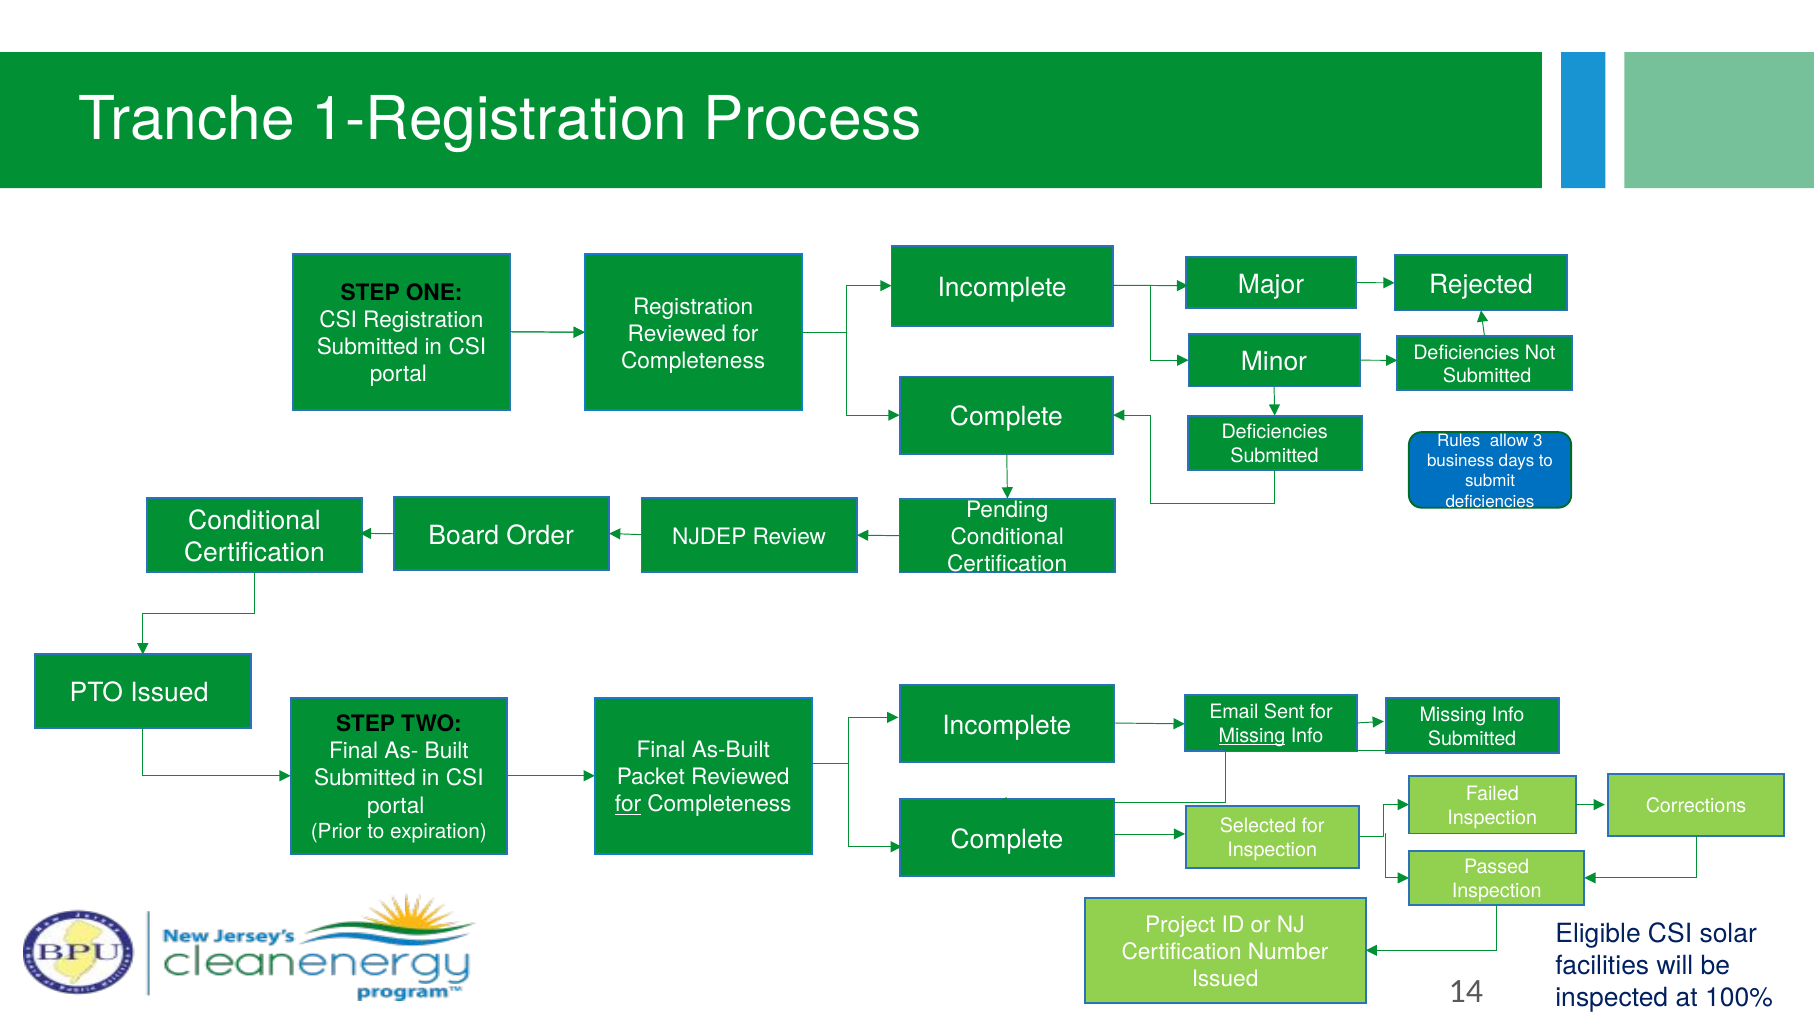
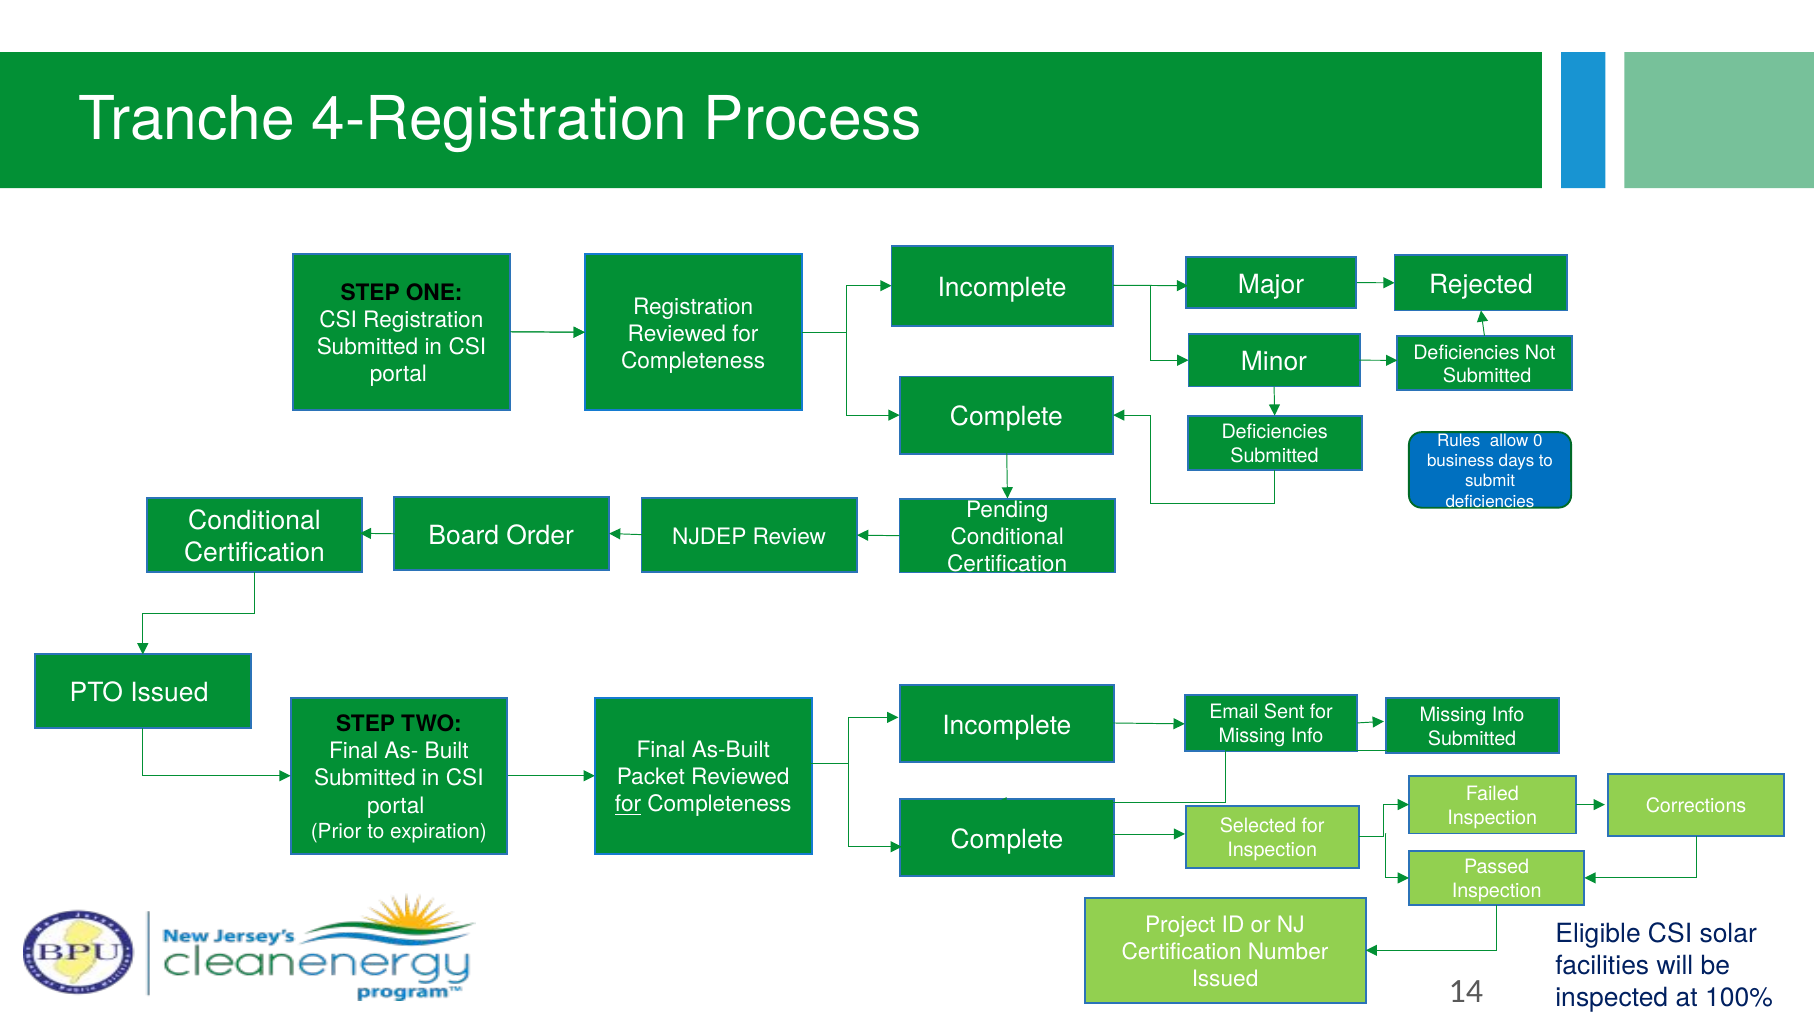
1-Registration: 1-Registration -> 4-Registration (500, 120)
3: 3 -> 0 (1538, 441)
Missing underline: present -> none (1252, 736)
